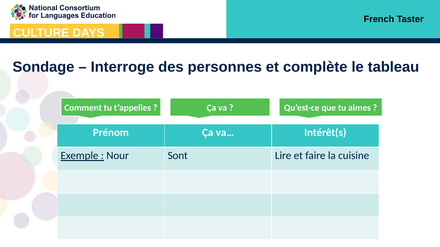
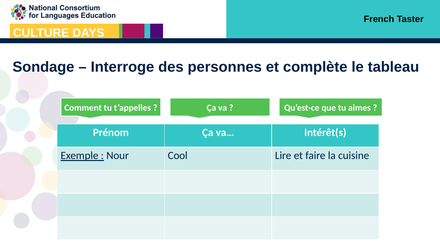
Sont: Sont -> Cool (178, 156)
